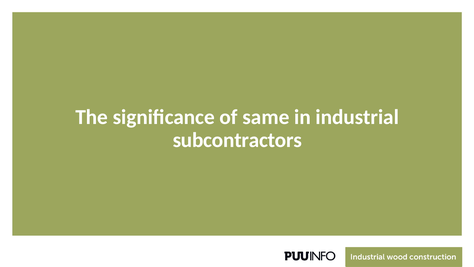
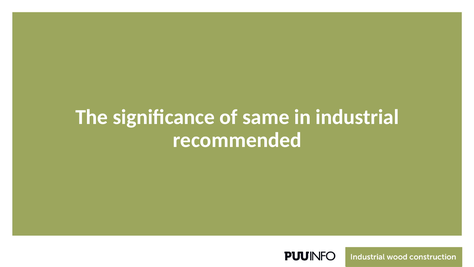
subcontractors: subcontractors -> recommended (237, 140)
